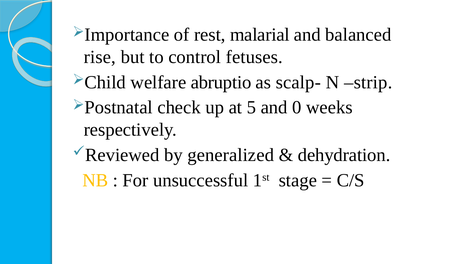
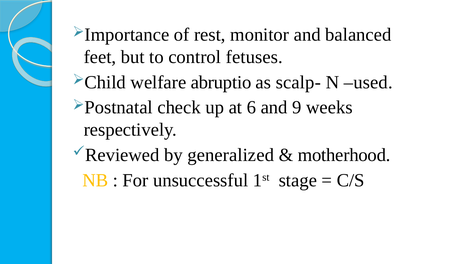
malarial: malarial -> monitor (260, 35)
rise: rise -> feet (100, 57)
strip: strip -> used (368, 82)
5: 5 -> 6 (251, 108)
0: 0 -> 9 (297, 108)
dehydration: dehydration -> motherhood (344, 155)
